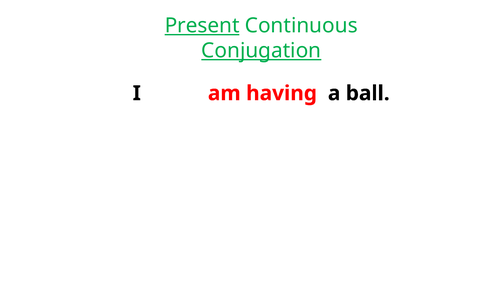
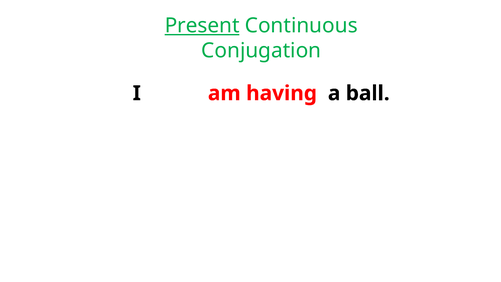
Conjugation underline: present -> none (261, 51)
